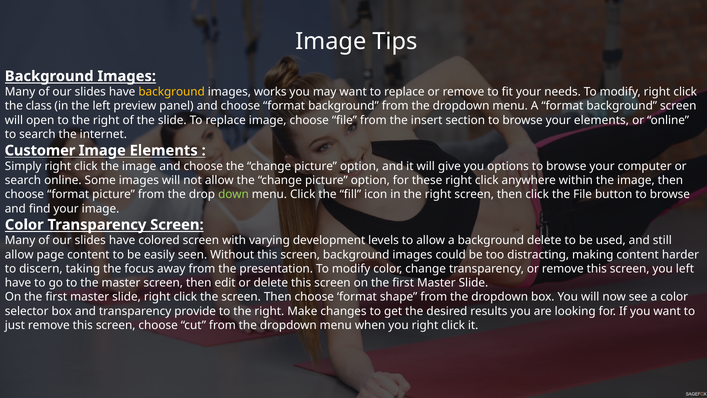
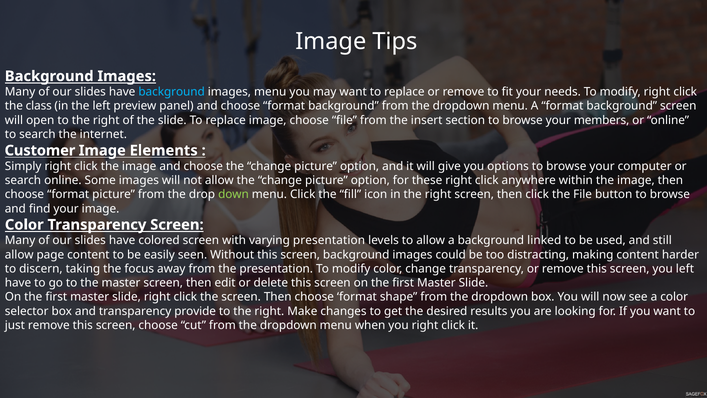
background colour: yellow -> light blue (172, 92)
images works: works -> menu (270, 92)
your elements: elements -> members (602, 120)
varying development: development -> presentation (329, 240)
background delete: delete -> linked (544, 240)
